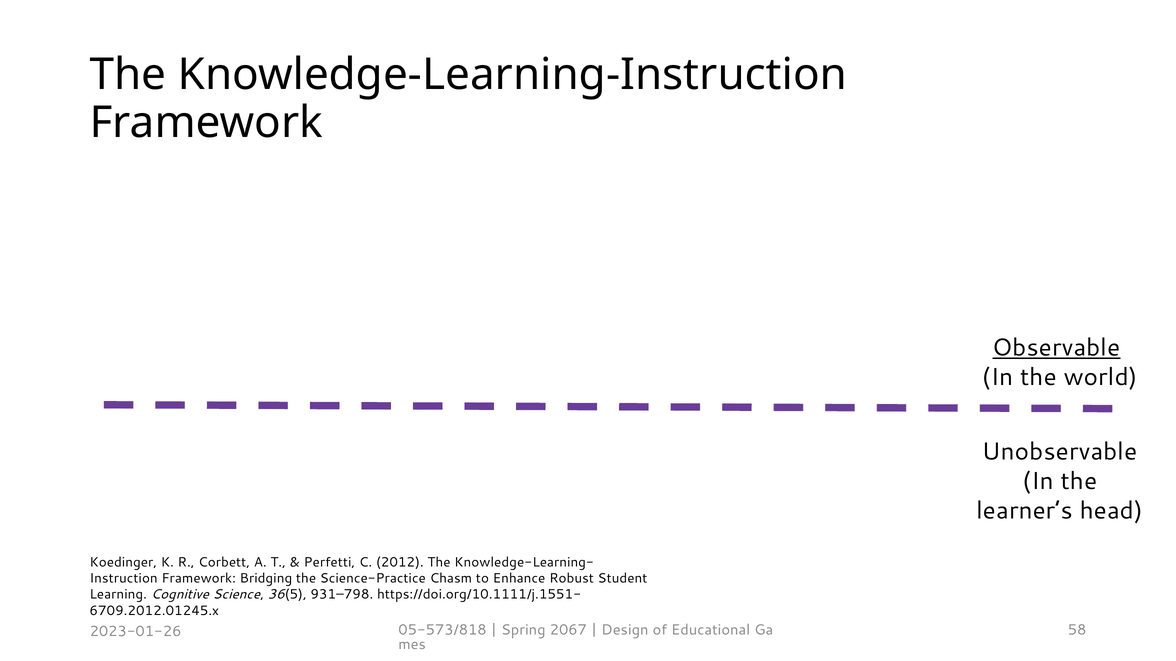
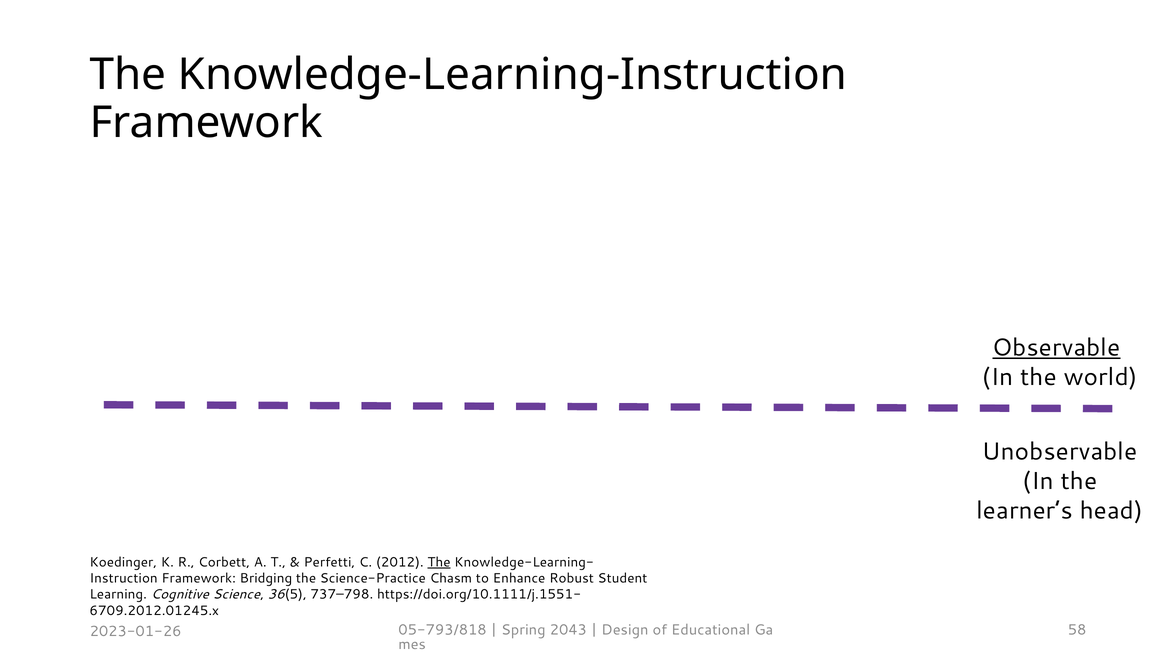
The underline: none -> present (439, 563)
931–798: 931–798 -> 737–798 (342, 595)
05-573/818: 05-573/818 -> 05-793/818 (443, 630)
2067: 2067 -> 2043 (568, 630)
